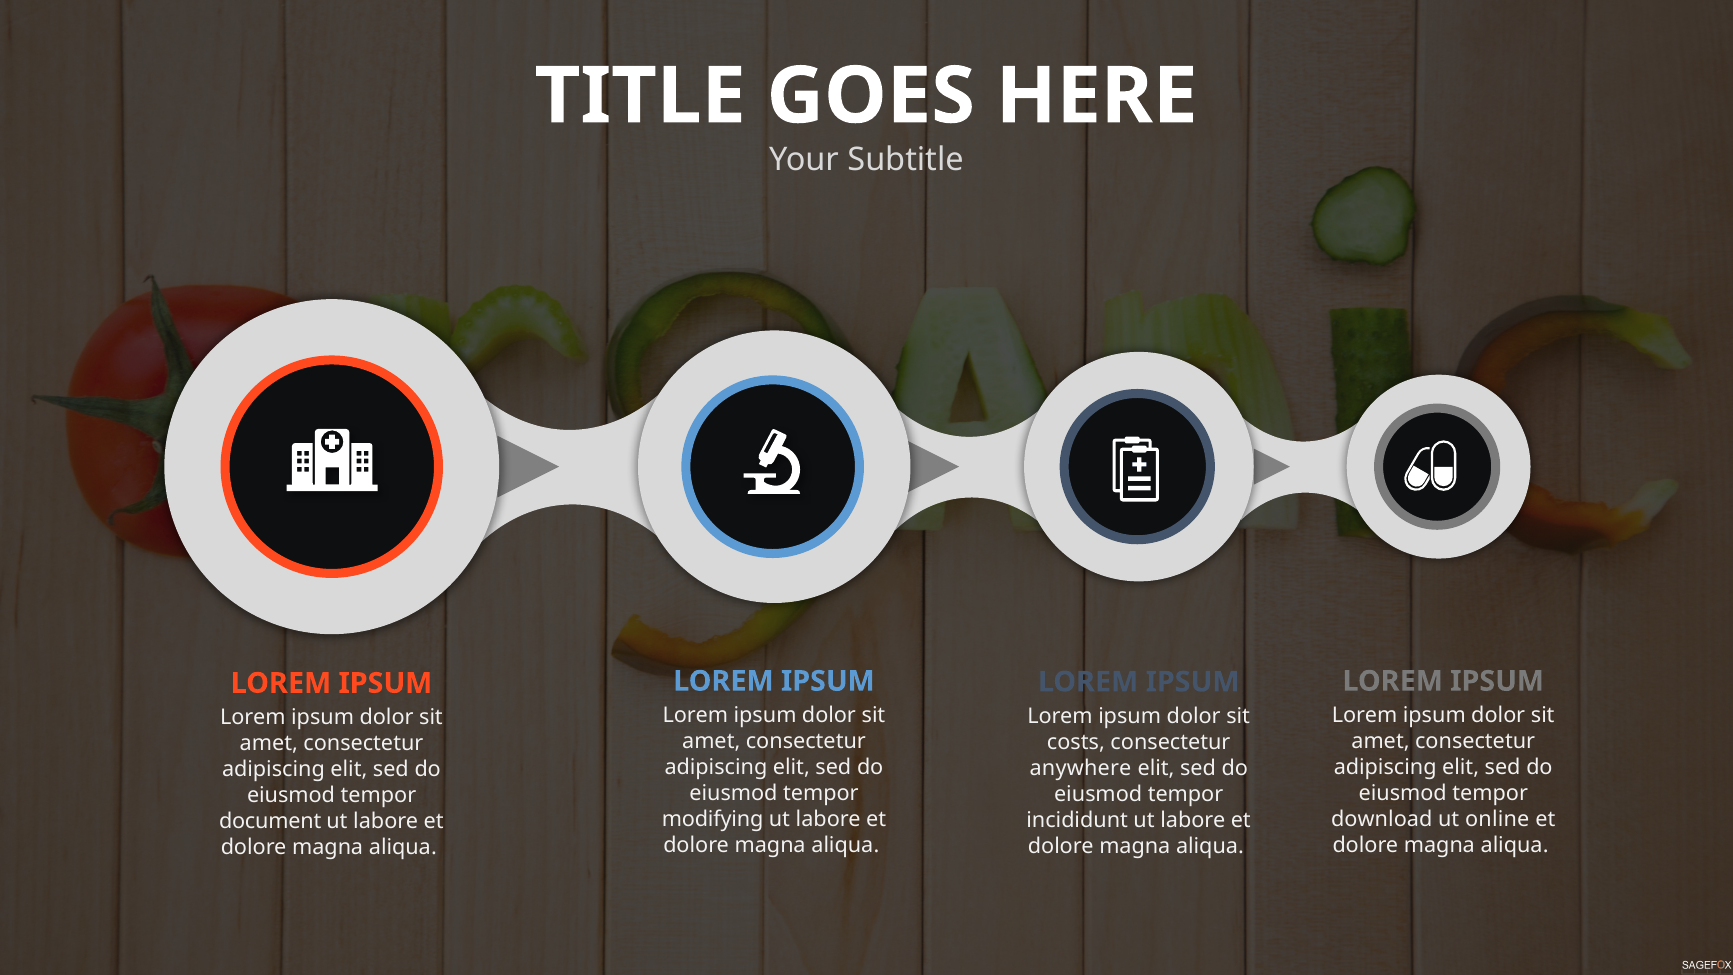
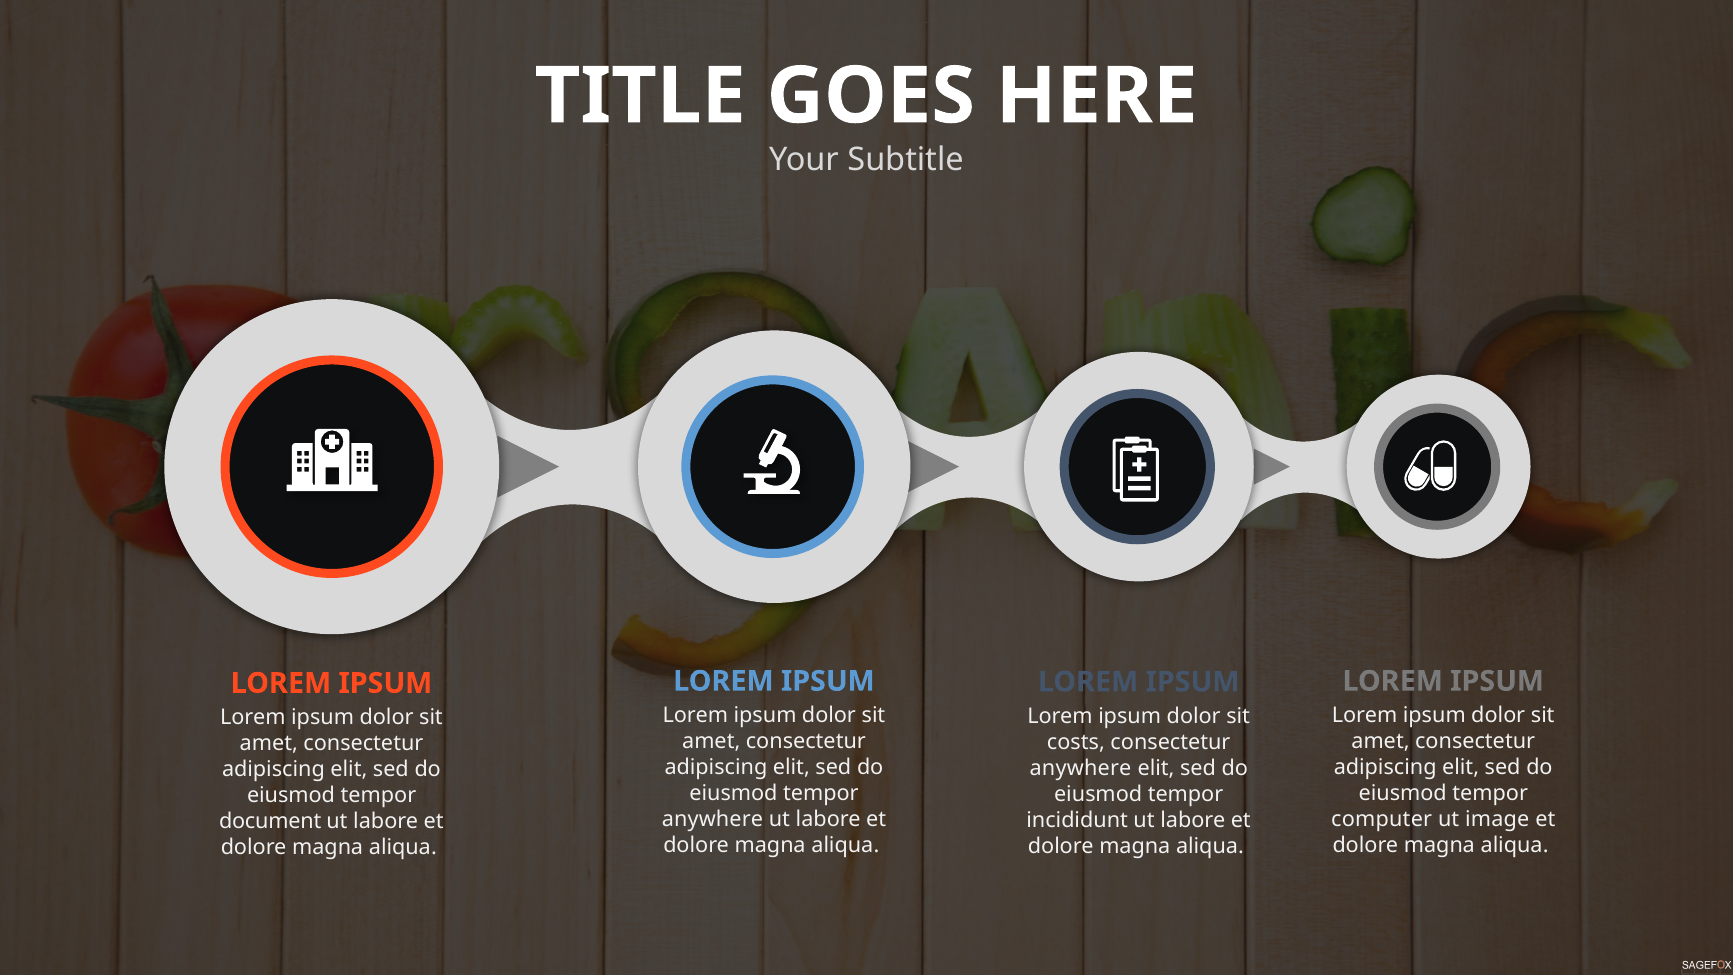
modifying: modifying -> anywhere (712, 819)
download: download -> computer (1382, 819)
online: online -> image (1497, 819)
